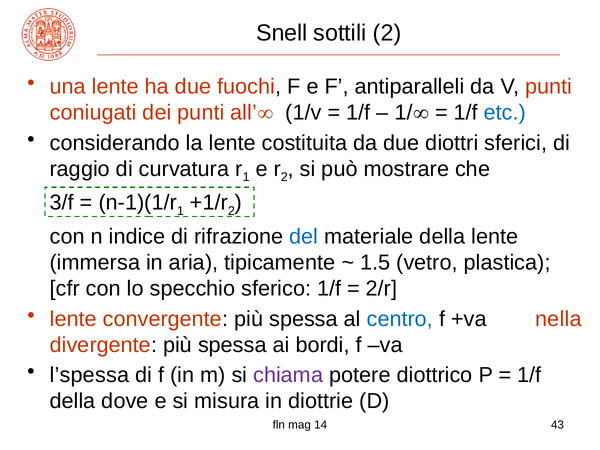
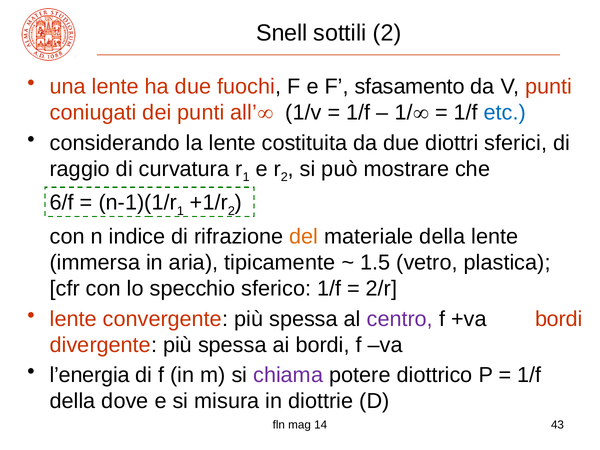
antiparalleli: antiparalleli -> sfasamento (410, 87)
3/f: 3/f -> 6/f (62, 203)
del colour: blue -> orange (304, 237)
centro colour: blue -> purple (400, 319)
+va nella: nella -> bordi (559, 319)
l’spessa: l’spessa -> l’energia (90, 375)
